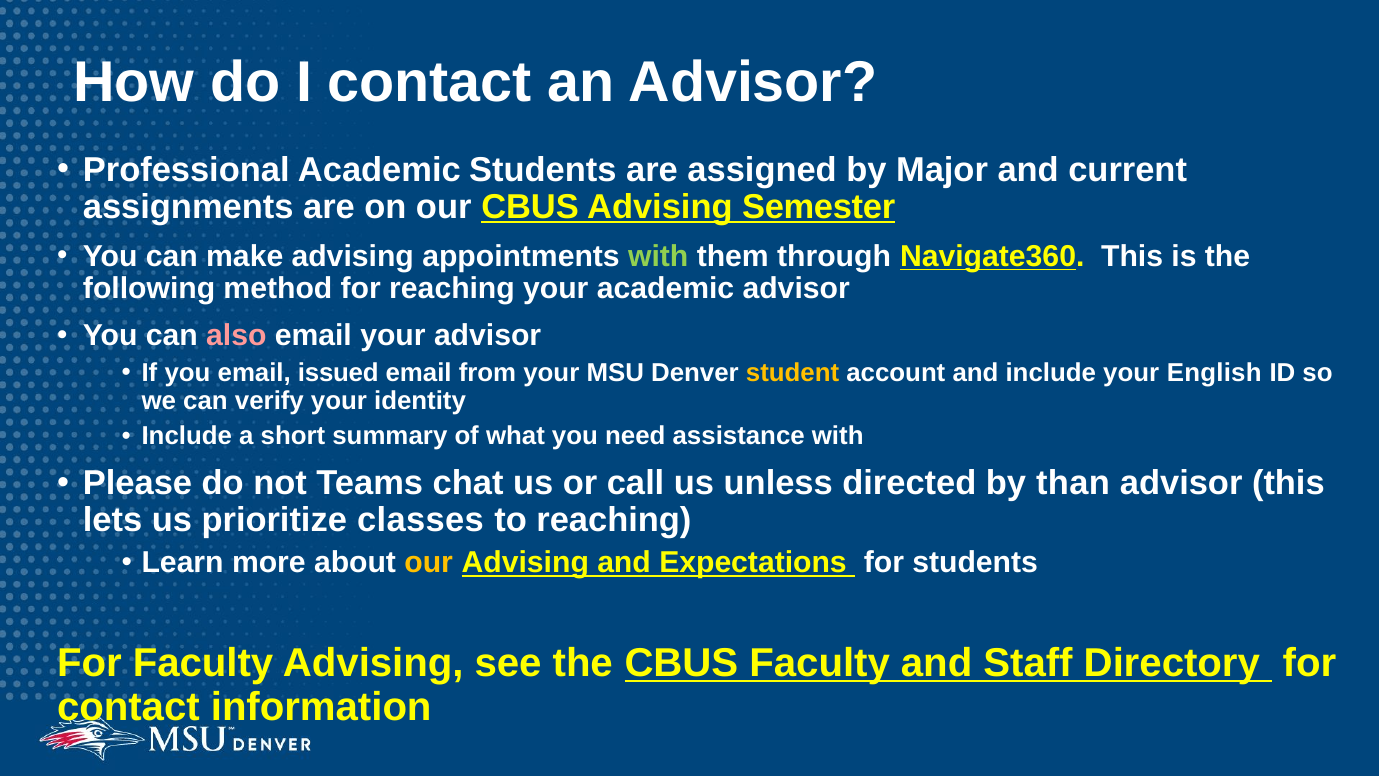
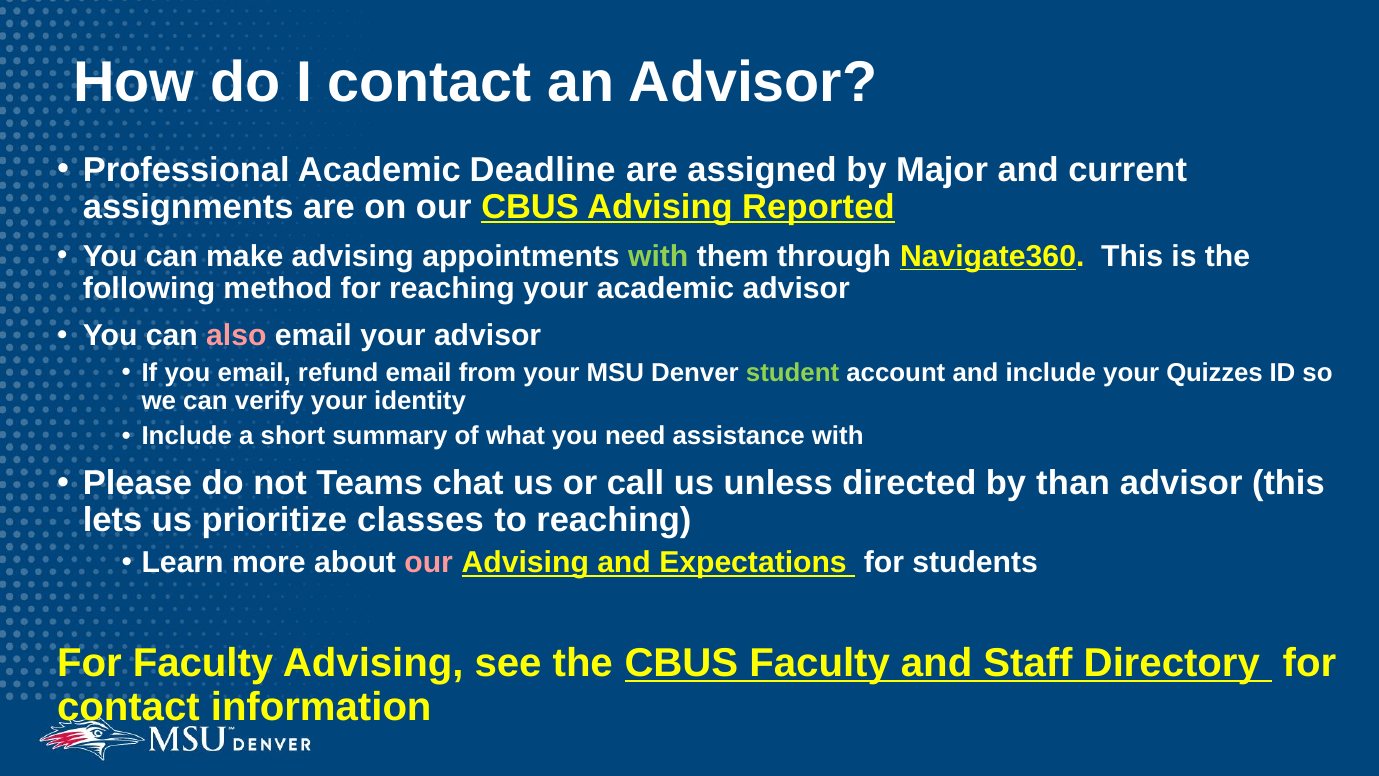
Academic Students: Students -> Deadline (543, 170)
Semester: Semester -> Reported (818, 207)
issued: issued -> refund (338, 373)
student colour: yellow -> light green (793, 373)
English: English -> Quizzes (1214, 373)
our colour: yellow -> pink (429, 562)
